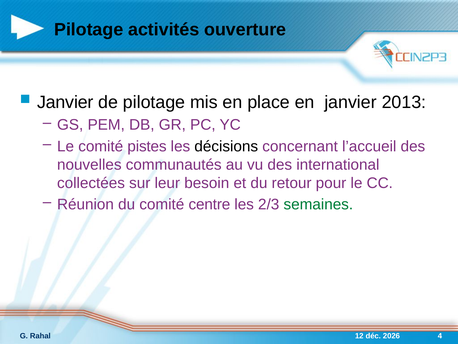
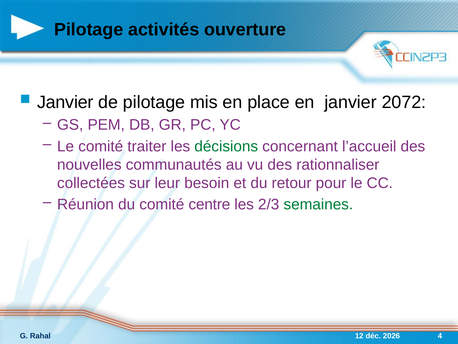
2013: 2013 -> 2072 (404, 102)
pistes: pistes -> traiter (147, 146)
décisions colour: black -> green (226, 146)
international: international -> rationnaliser (338, 164)
